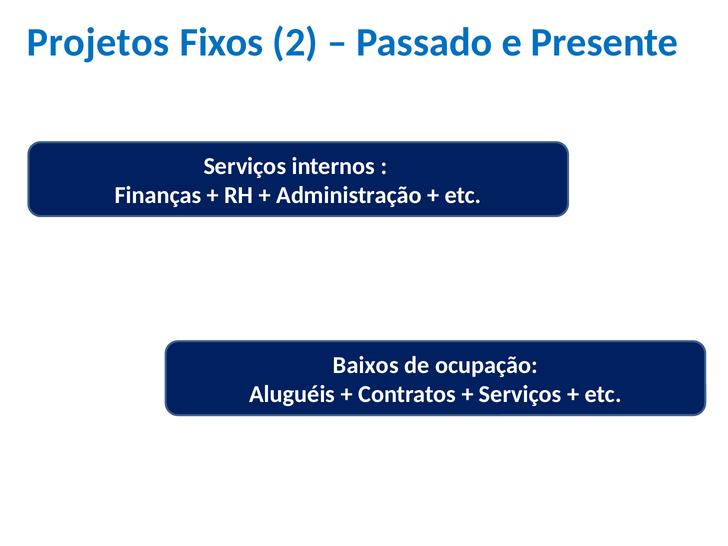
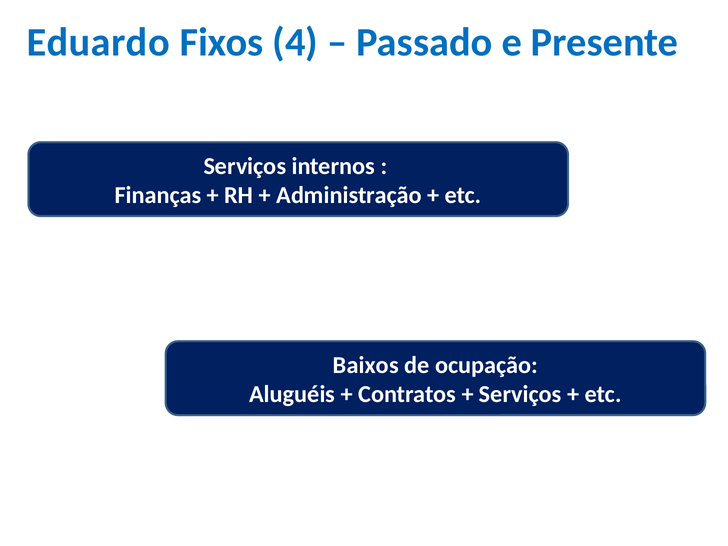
Projetos: Projetos -> Eduardo (98, 43)
2: 2 -> 4 (295, 43)
